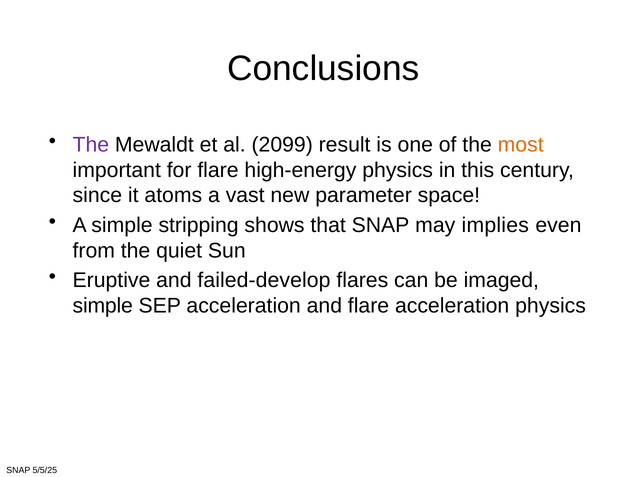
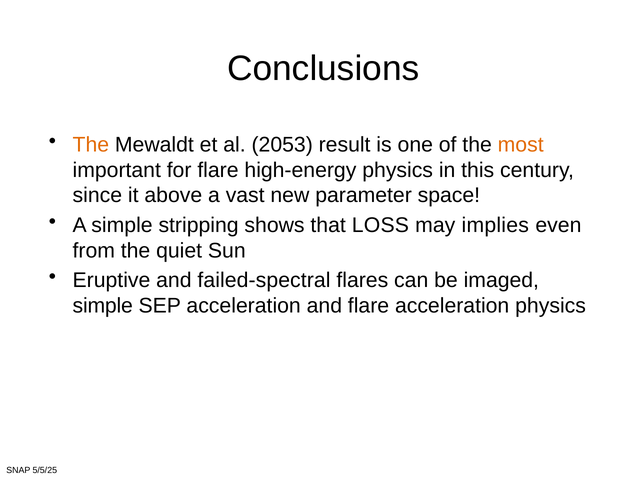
The colour: purple -> orange (91, 145)
2099: 2099 -> 2053 (282, 145)
atoms: atoms -> above (173, 195)
that SNAP: SNAP -> LOSS (380, 225)
failed-develop: failed-develop -> failed-spectral (264, 280)
